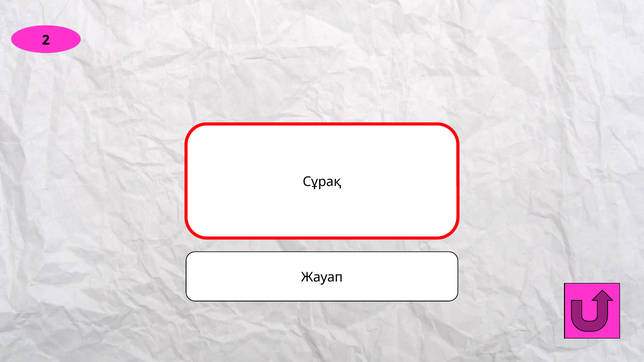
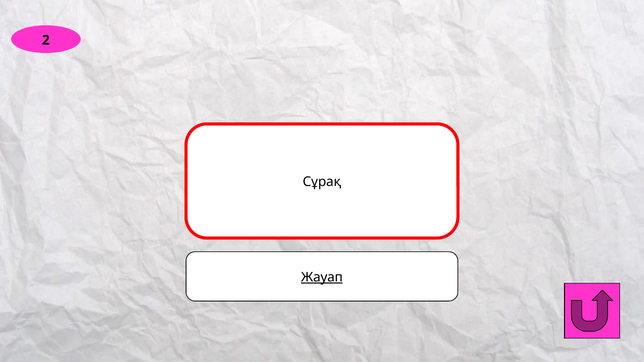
Жауап underline: none -> present (322, 278)
